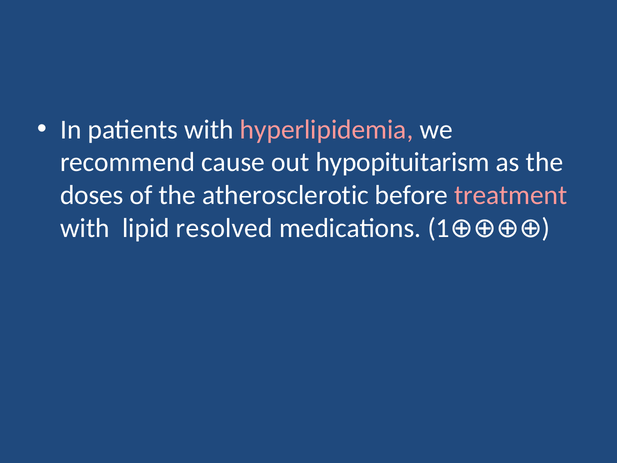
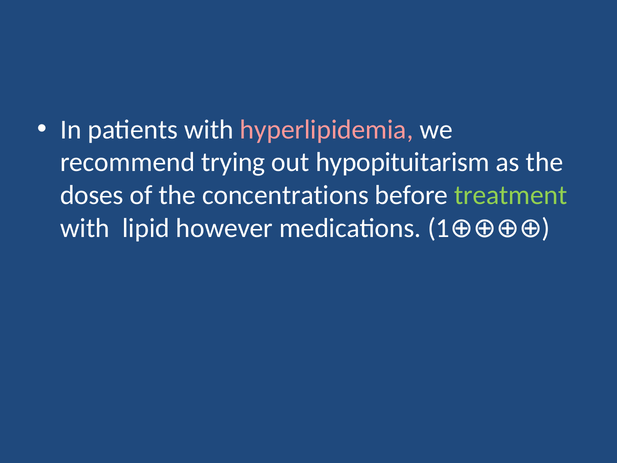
cause: cause -> trying (233, 162)
atherosclerotic: atherosclerotic -> concentrations (285, 195)
treatment colour: pink -> light green (511, 195)
resolved: resolved -> however (224, 228)
